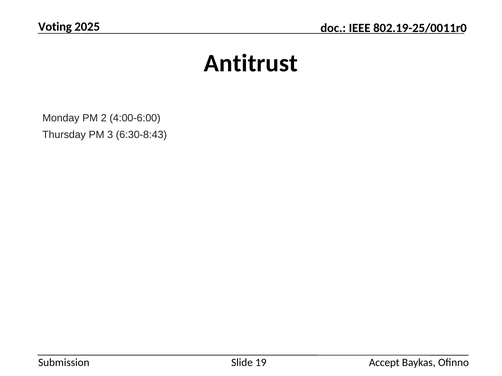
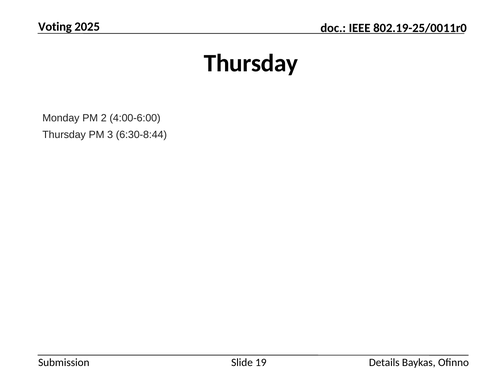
Antitrust: Antitrust -> Thursday (251, 63)
6:30-8:43: 6:30-8:43 -> 6:30-8:44 (141, 135)
Accept: Accept -> Details (384, 363)
